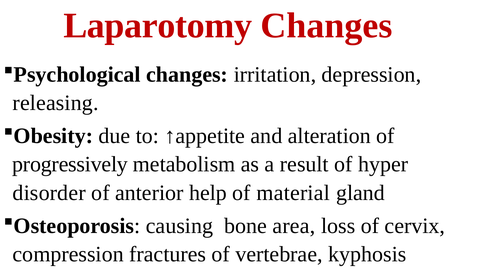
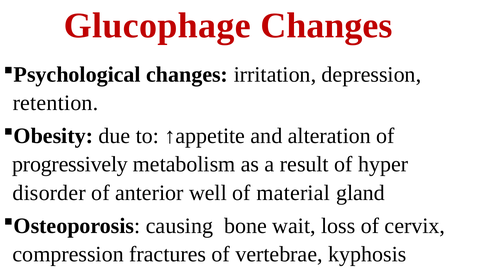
Laparotomy: Laparotomy -> Glucophage (157, 26)
releasing: releasing -> retention (56, 103)
help: help -> well (208, 193)
area: area -> wait (294, 226)
